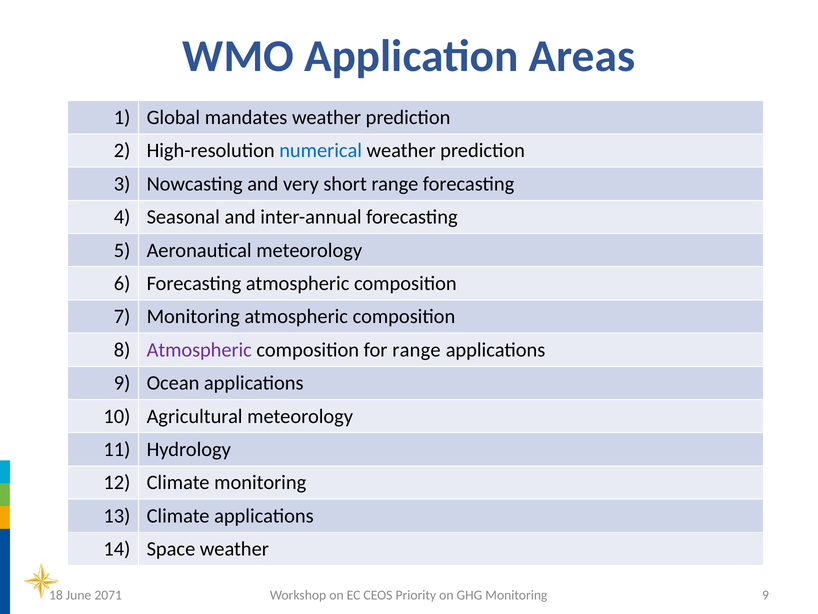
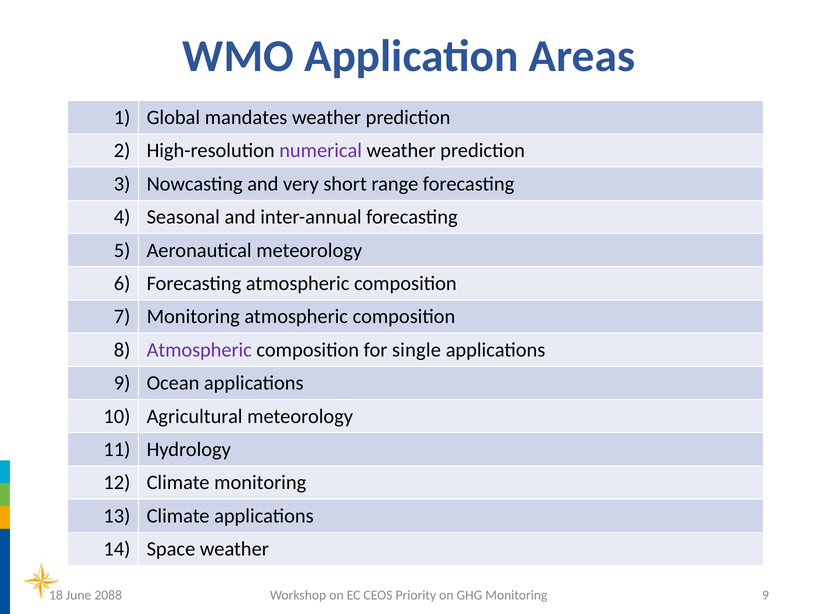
numerical colour: blue -> purple (321, 151)
for range: range -> single (416, 350)
2071: 2071 -> 2088 (108, 595)
